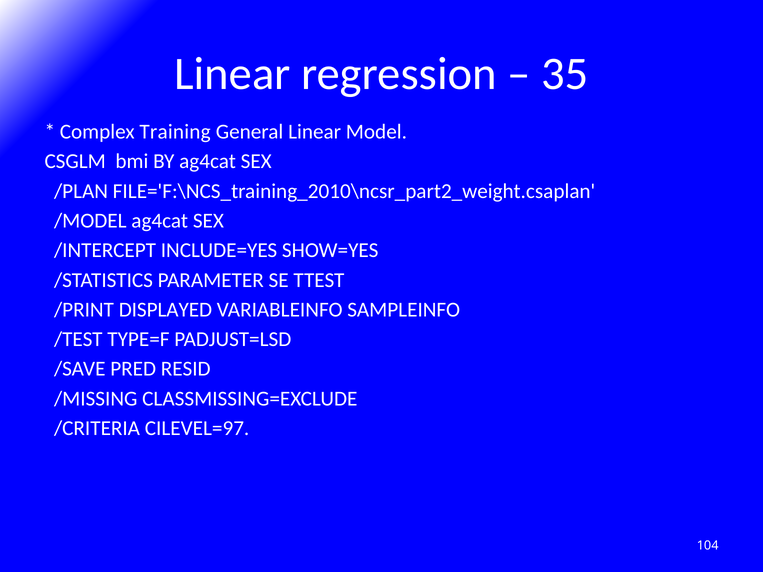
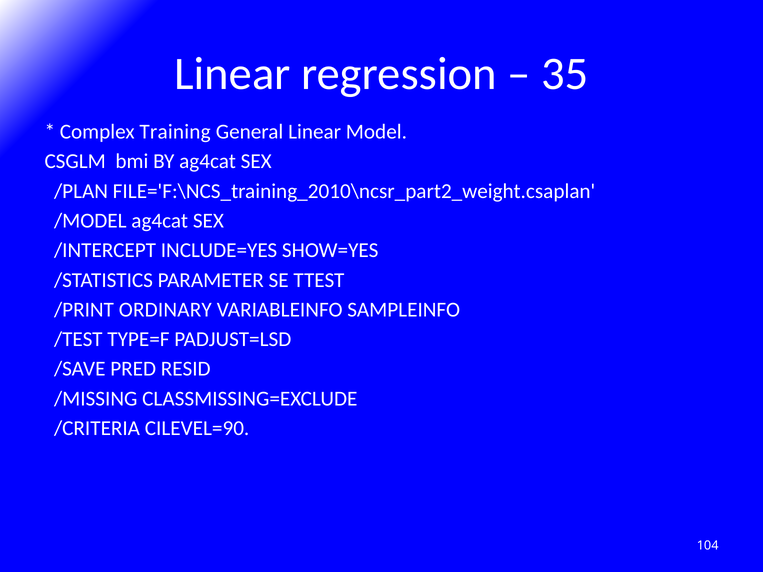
DISPLAYED: DISPLAYED -> ORDINARY (165, 310)
CILEVEL=97: CILEVEL=97 -> CILEVEL=90 (197, 428)
